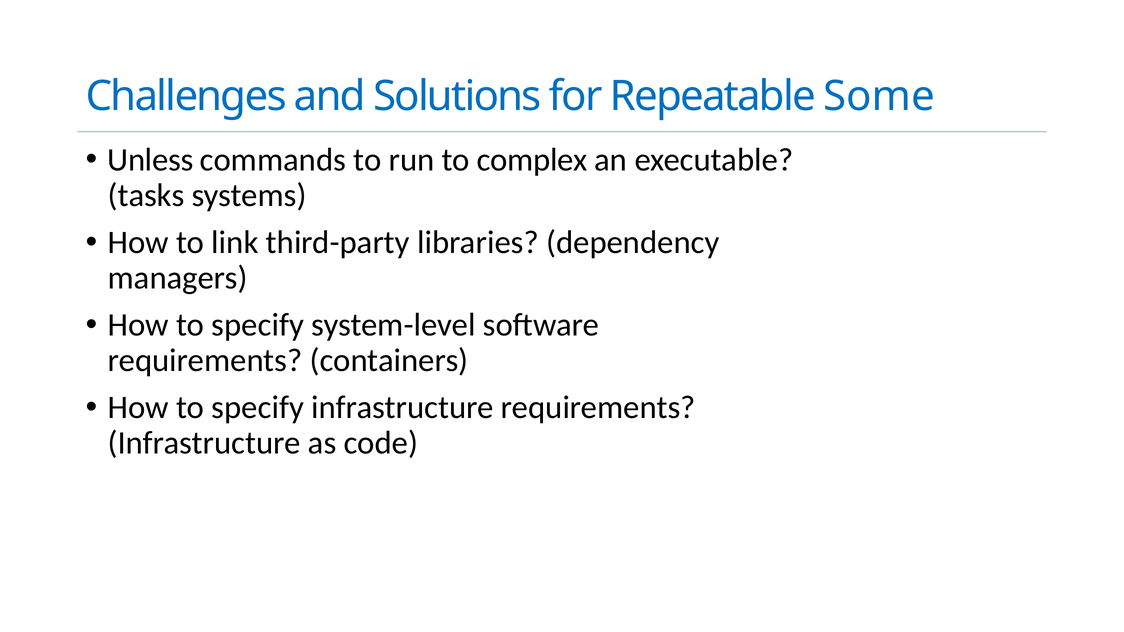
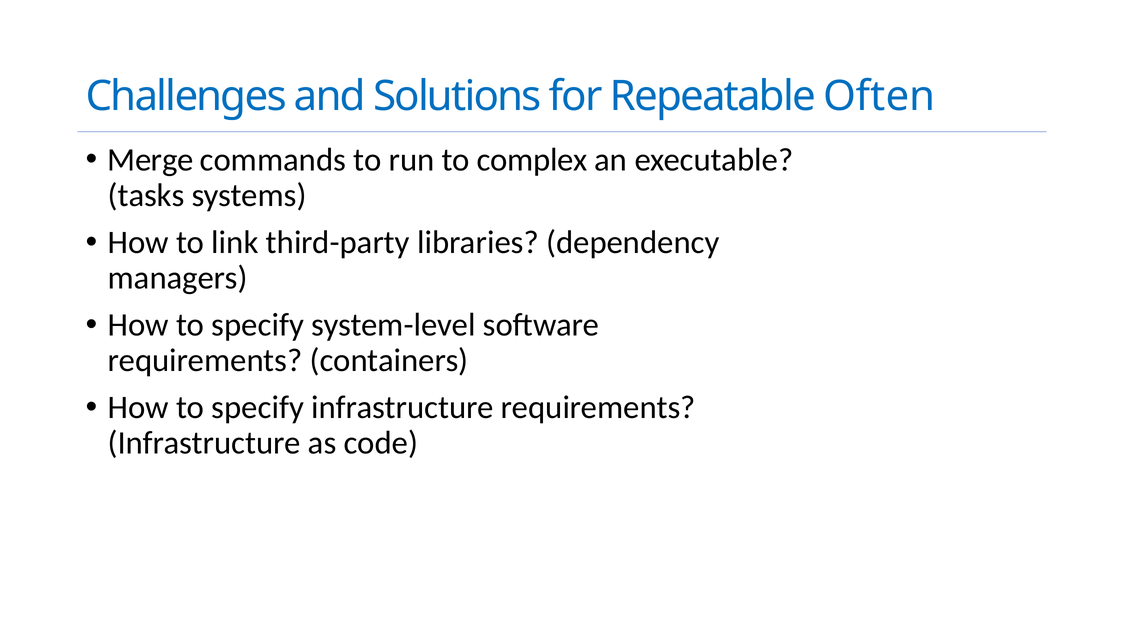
Some: Some -> Often (879, 97)
Unless: Unless -> Merge (150, 160)
